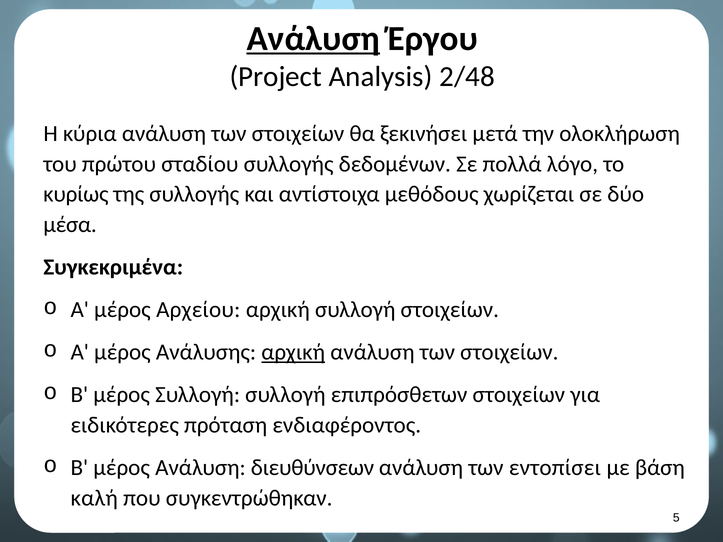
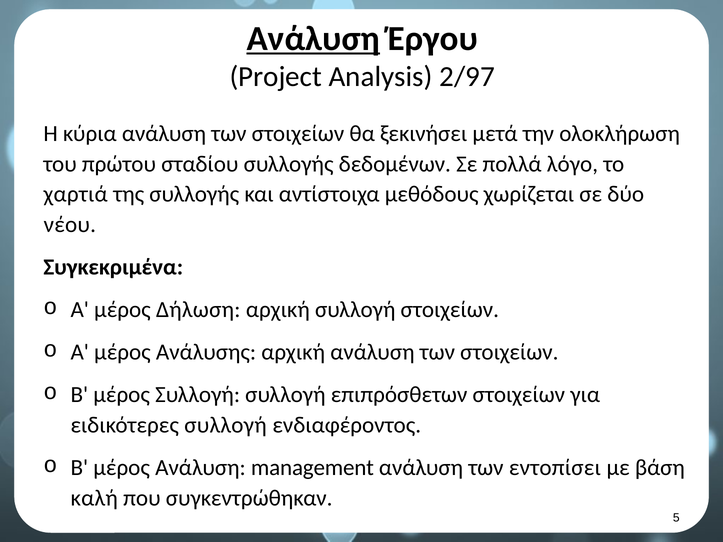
2/48: 2/48 -> 2/97 (467, 77)
κυρίως: κυρίως -> χαρτιά (76, 194)
μέσα: μέσα -> νέου (70, 225)
Αρχείου: Αρχείου -> Δήλωση (198, 310)
αρχική underline: present -> none (293, 352)
ειδικότερες πρόταση: πρόταση -> συλλογή (226, 425)
διευθύνσεων: διευθύνσεων -> management (312, 468)
